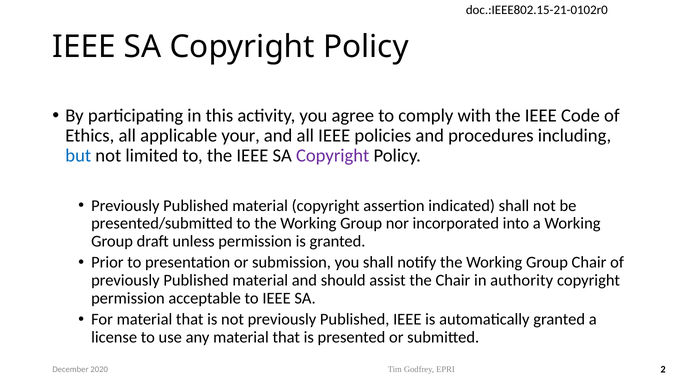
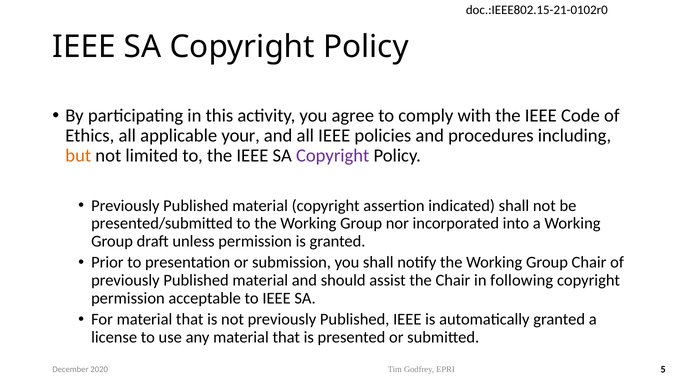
but colour: blue -> orange (78, 156)
authority: authority -> following (522, 280)
2: 2 -> 5 (663, 370)
